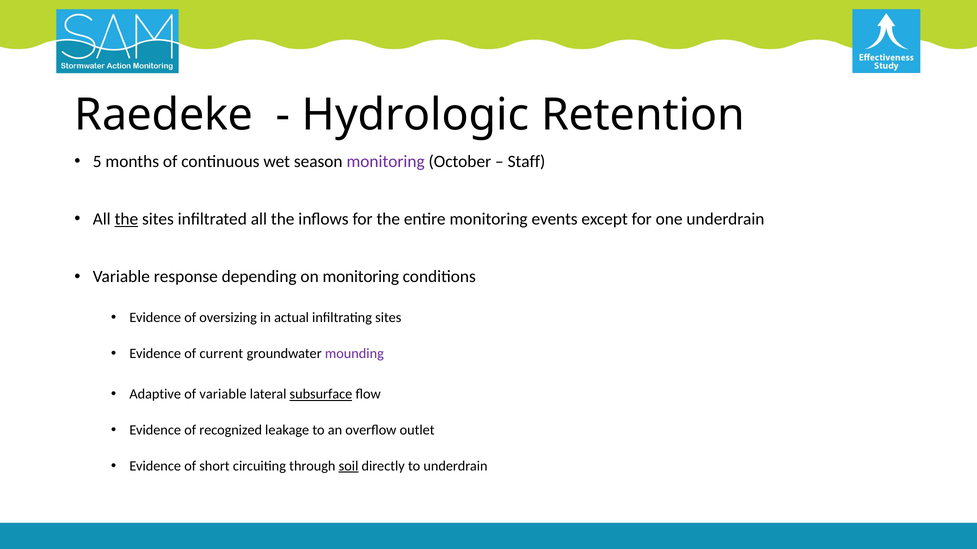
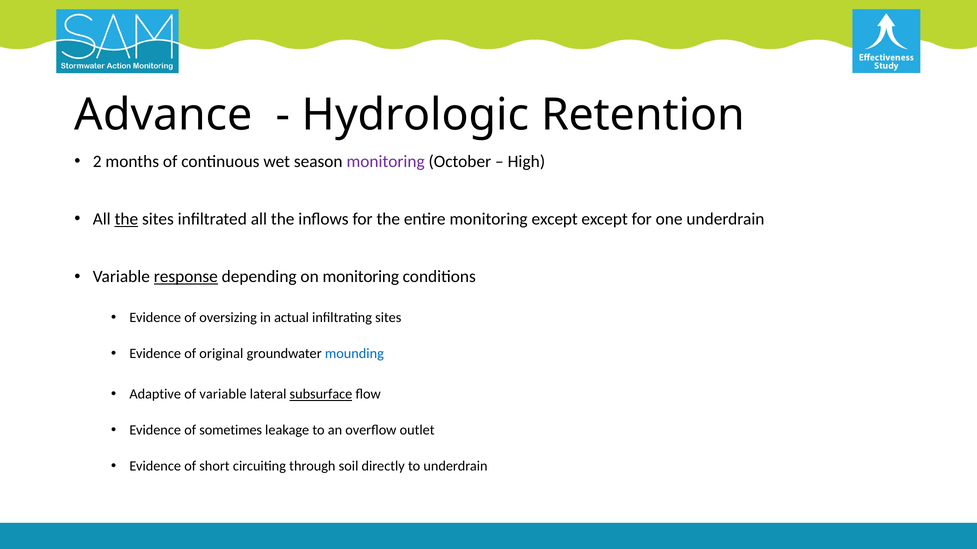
Raedeke: Raedeke -> Advance (164, 115)
5: 5 -> 2 (97, 161)
Staff: Staff -> High (526, 161)
monitoring events: events -> except (555, 219)
response underline: none -> present (186, 277)
current: current -> original (221, 354)
mounding colour: purple -> blue (354, 354)
recognized: recognized -> sometimes (231, 430)
soil underline: present -> none (349, 466)
